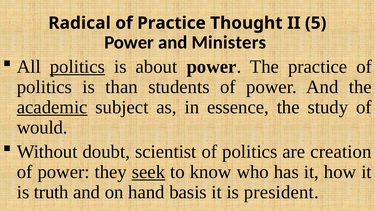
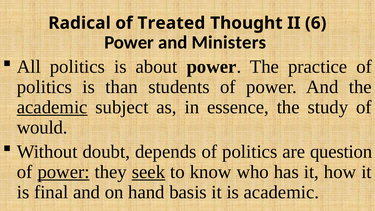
of Practice: Practice -> Treated (171, 23)
5: 5 -> 6 (316, 23)
politics underline: present -> none (77, 67)
scientist: scientist -> depends (166, 152)
creation: creation -> question (341, 152)
power underline: none -> present (64, 172)
truth: truth -> final (51, 192)
is president: president -> academic (281, 192)
